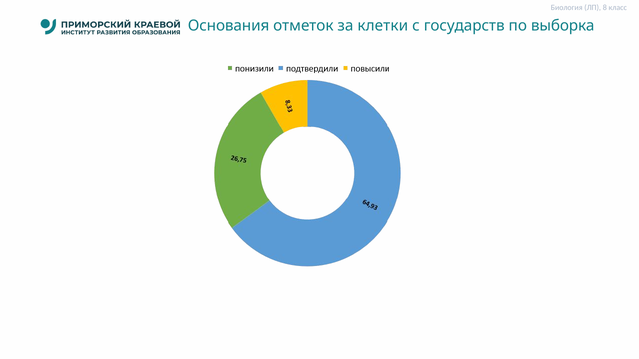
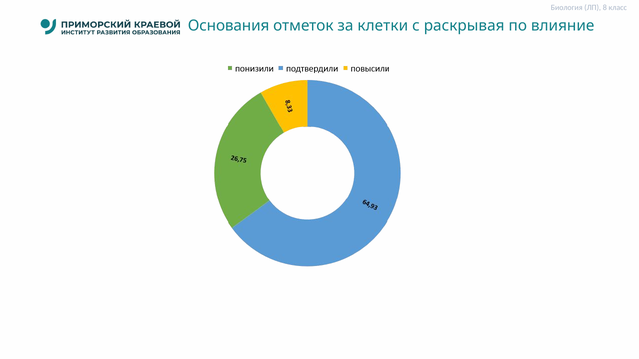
государств: государств -> раскрывая (464, 26)
выборка: выборка -> влияние (563, 26)
